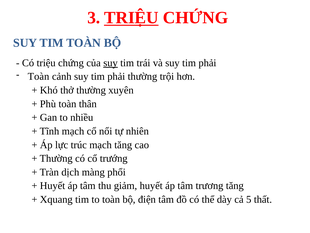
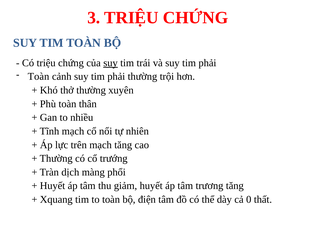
TRIỆU underline: present -> none (131, 18)
trúc: trúc -> trên (79, 145)
5: 5 -> 0 (249, 199)
